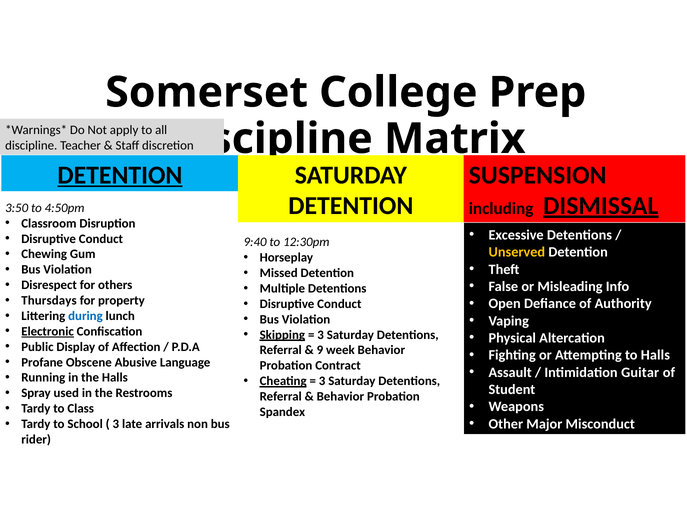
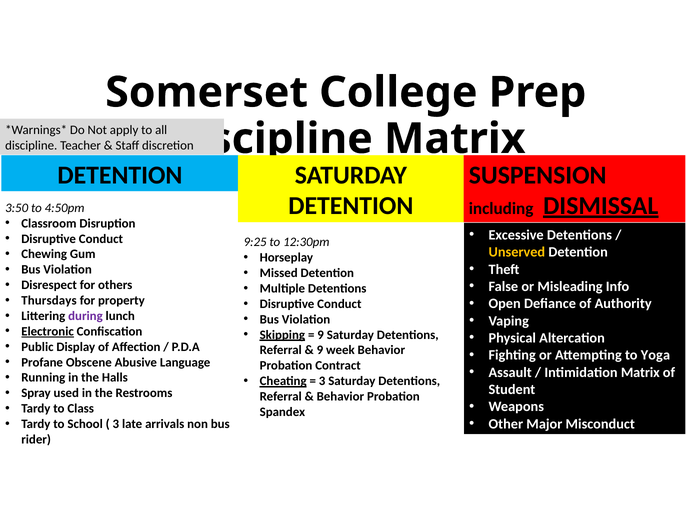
DETENTION underline: present -> none (120, 175)
9:40: 9:40 -> 9:25 (255, 242)
during colour: blue -> purple (85, 316)
3: 3 -> 9 (321, 335)
to Halls: Halls -> Yoga (655, 355)
Intimidation Guitar: Guitar -> Matrix (640, 373)
